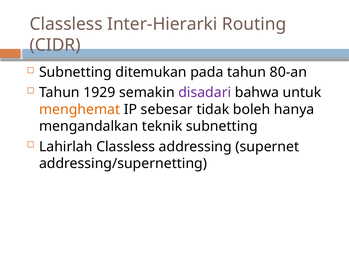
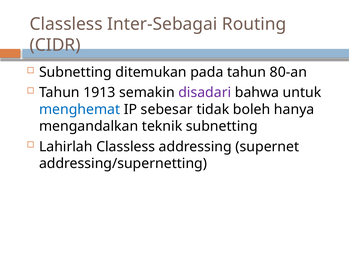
Inter-Hierarki: Inter-Hierarki -> Inter-Sebagai (162, 24)
1929: 1929 -> 1913 (99, 92)
menghemat colour: orange -> blue (80, 109)
